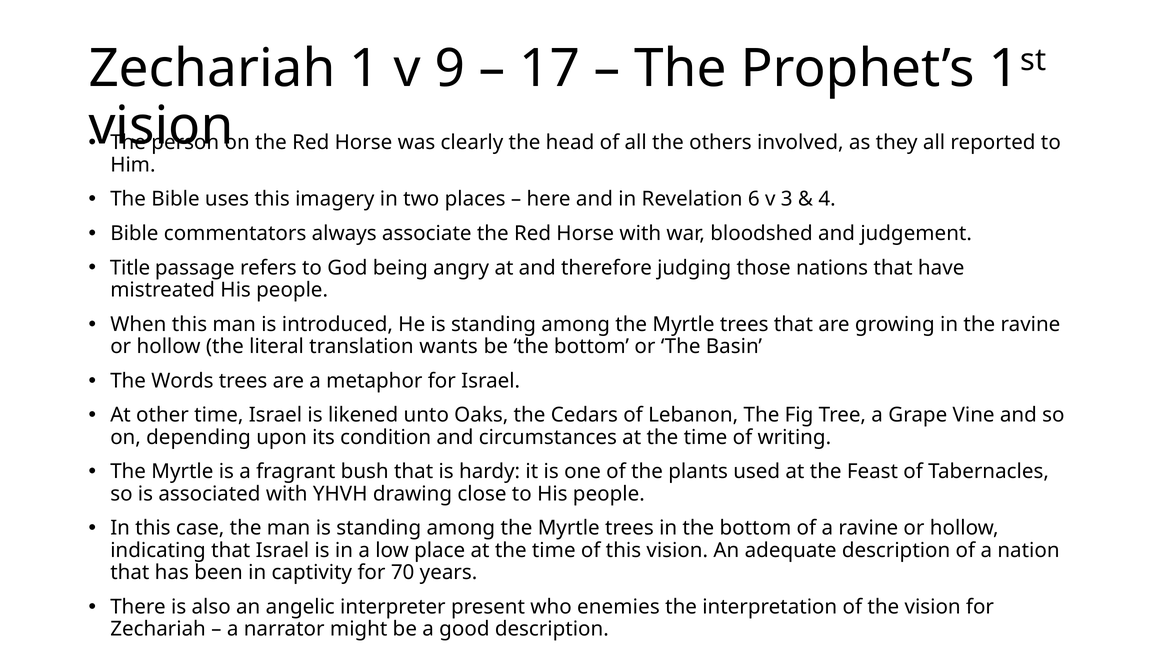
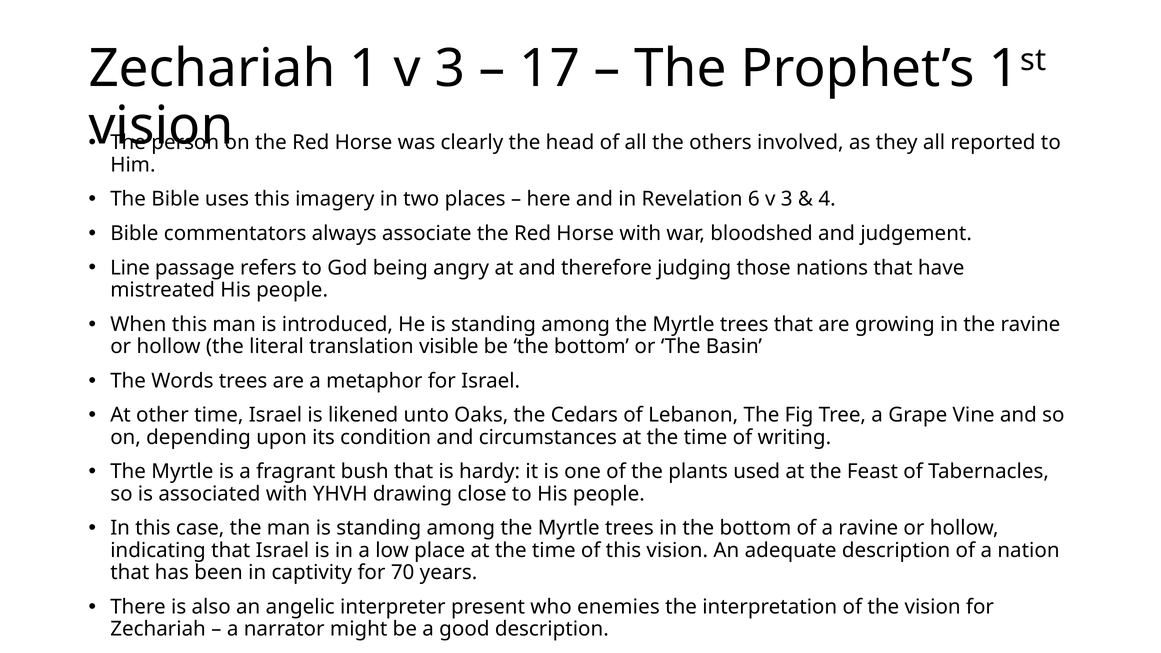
1 v 9: 9 -> 3 (450, 69)
Title: Title -> Line (130, 268)
wants: wants -> visible (449, 347)
